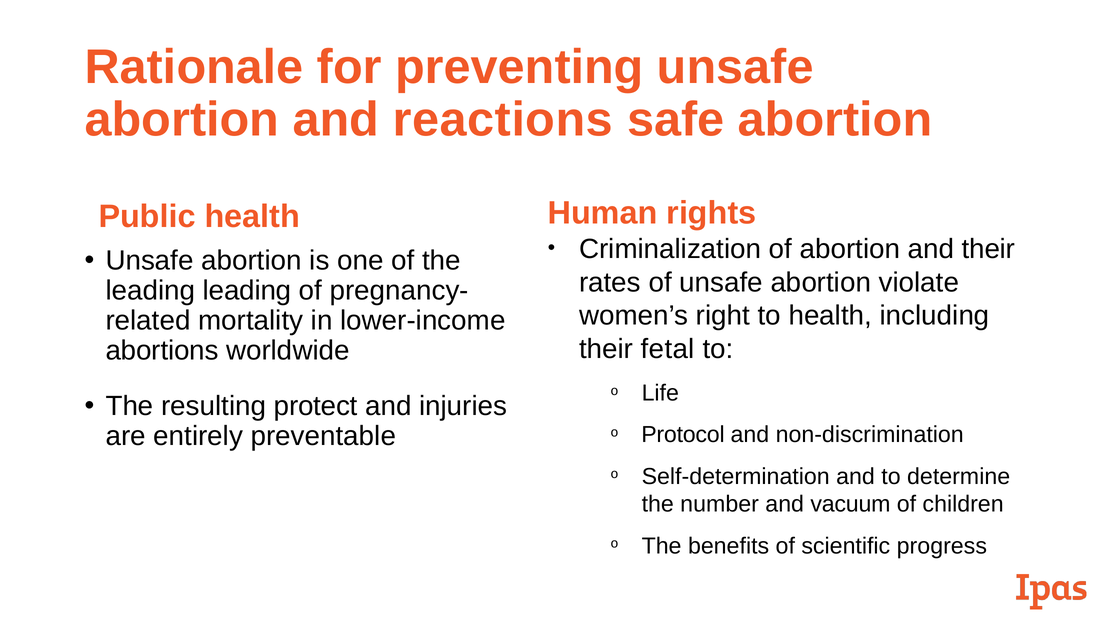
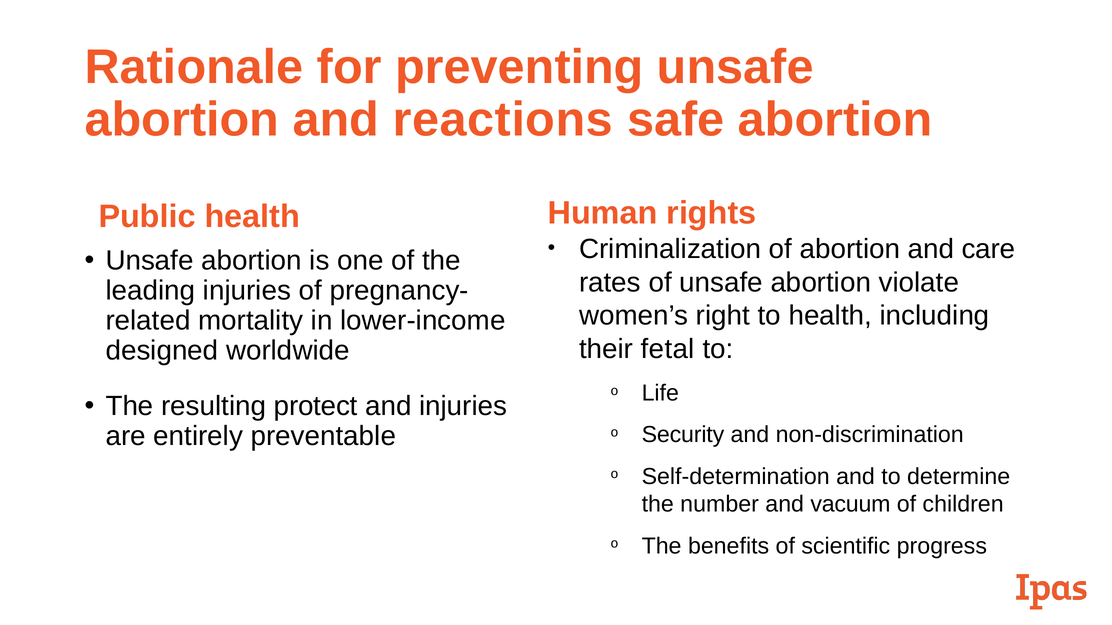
and their: their -> care (988, 249)
leading leading: leading -> injuries (247, 291)
abortions: abortions -> designed (162, 351)
Protocol: Protocol -> Security (683, 435)
